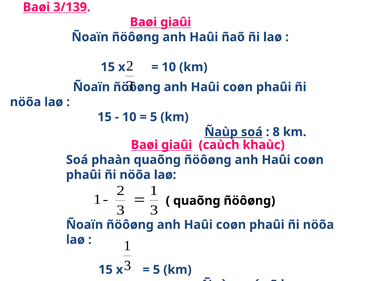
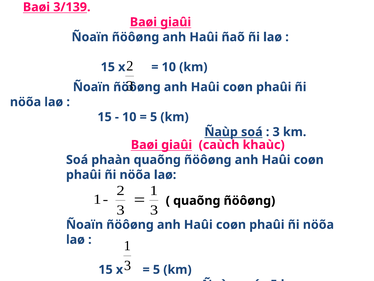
8: 8 -> 3 (276, 132)
